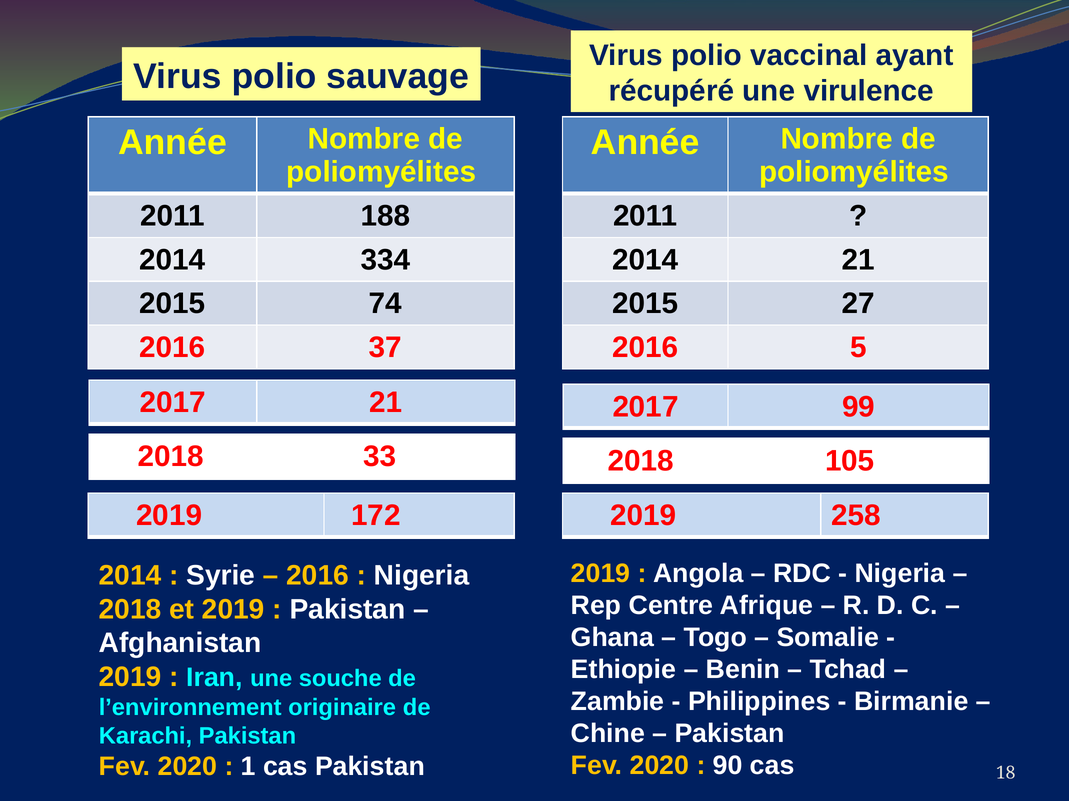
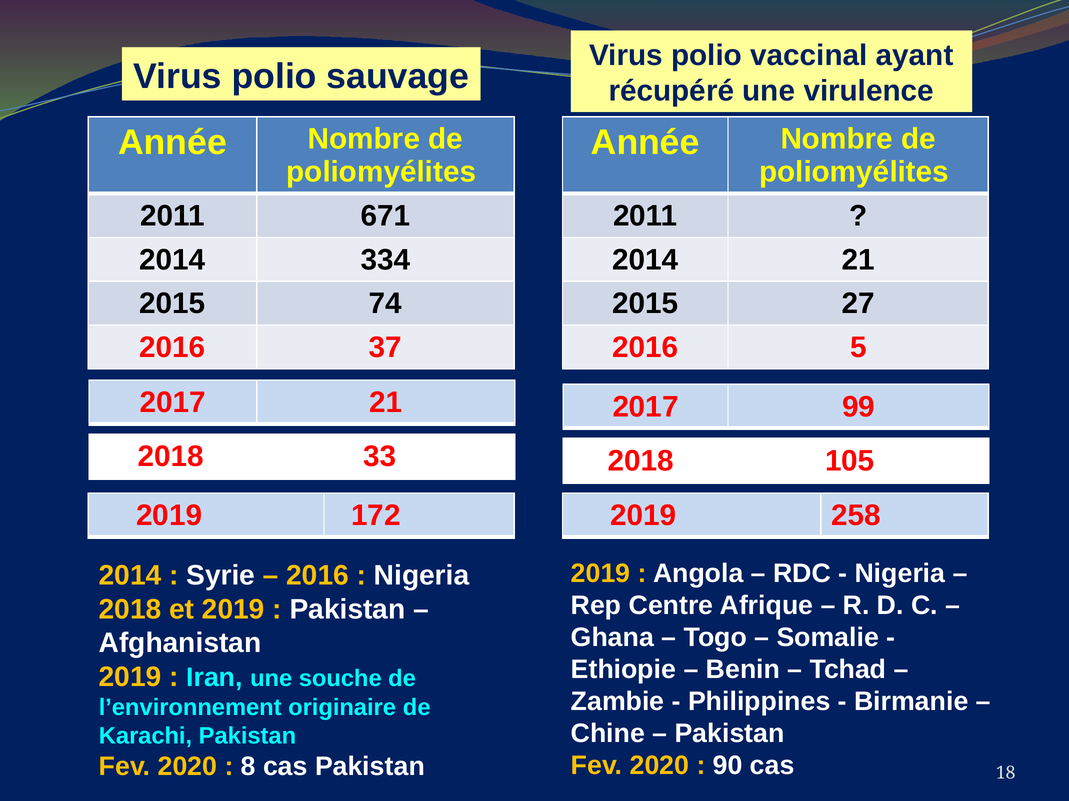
188: 188 -> 671 (385, 216)
1: 1 -> 8 (248, 767)
